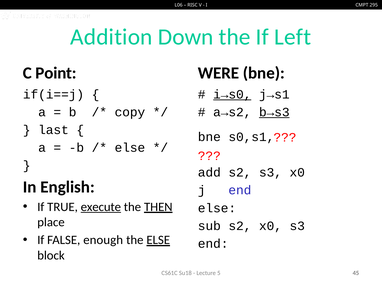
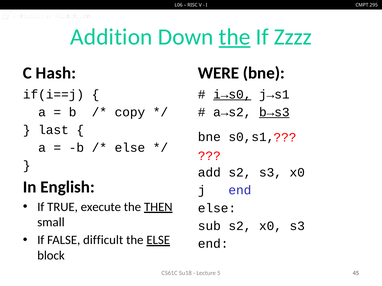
the underline: none -> present (235, 37)
Left: Left -> Zzzz (293, 37)
Point: Point -> Hash (56, 73)
execute underline: present -> none (101, 207)
place: place -> small (51, 223)
enough: enough -> difficult (103, 240)
